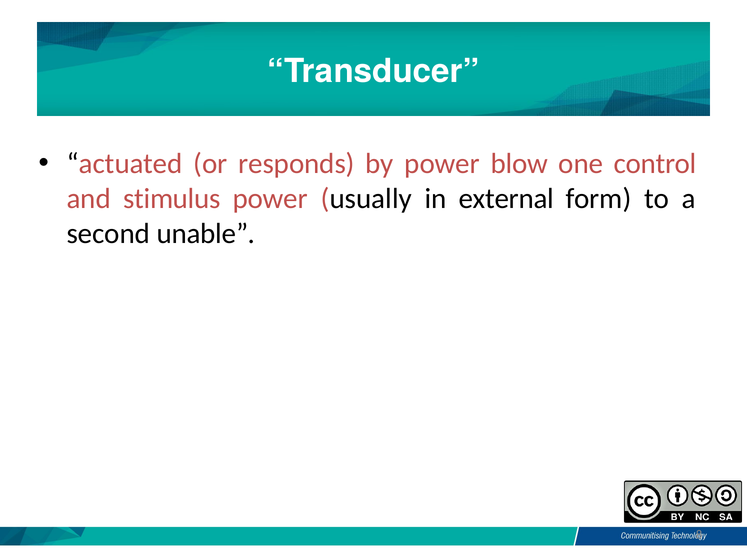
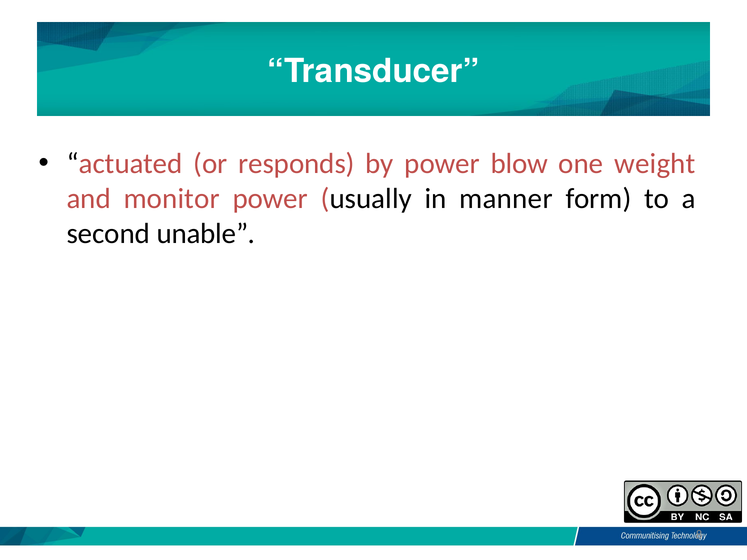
control: control -> weight (655, 164)
stimulus: stimulus -> monitor (172, 199)
external: external -> manner (506, 199)
